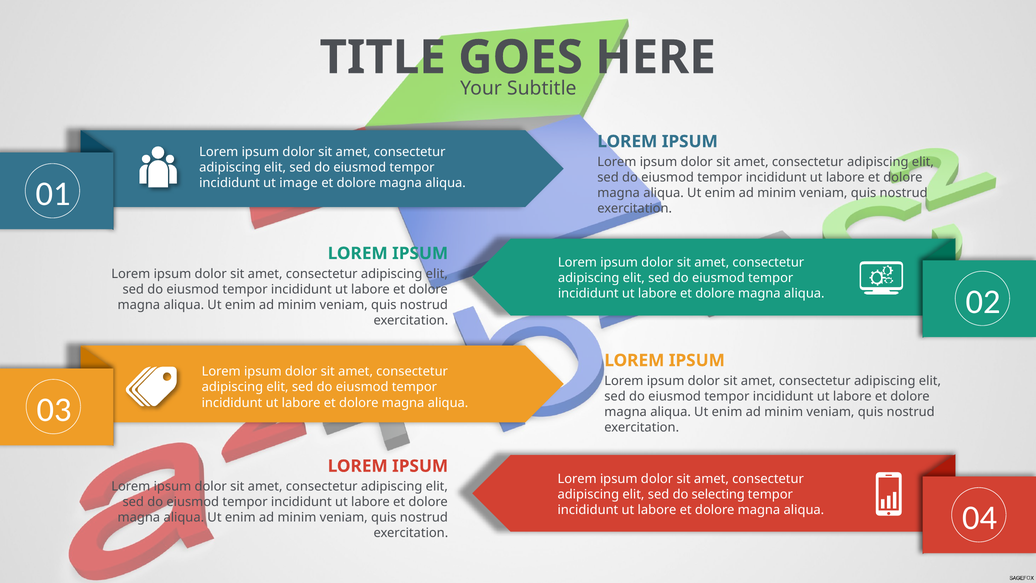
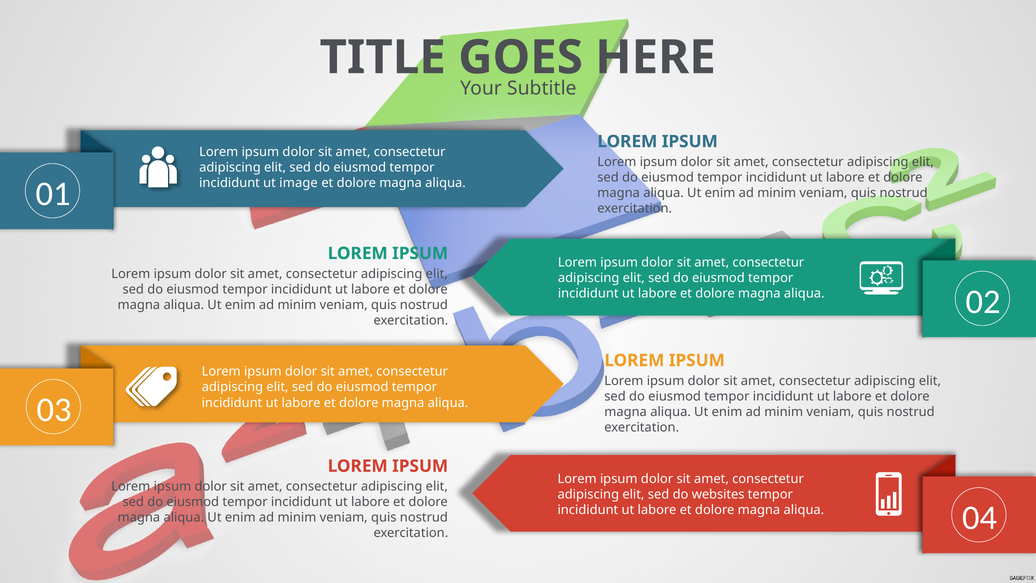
selecting: selecting -> websites (718, 494)
